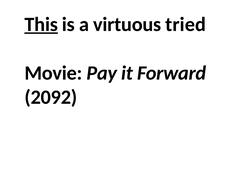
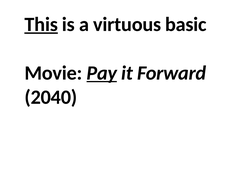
tried: tried -> basic (186, 24)
Pay underline: none -> present (102, 73)
2092: 2092 -> 2040 (51, 97)
